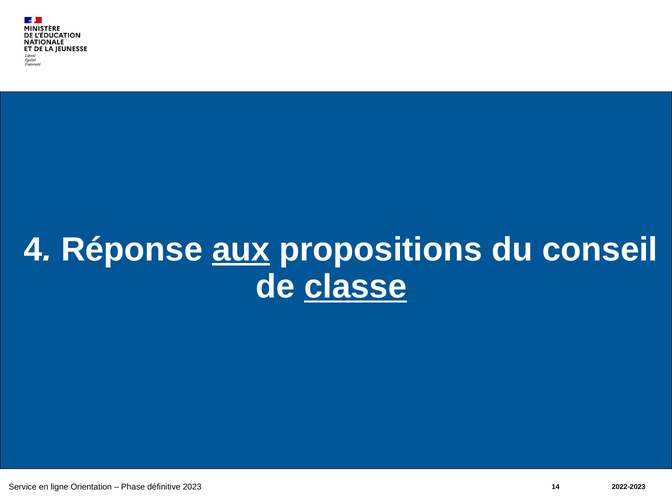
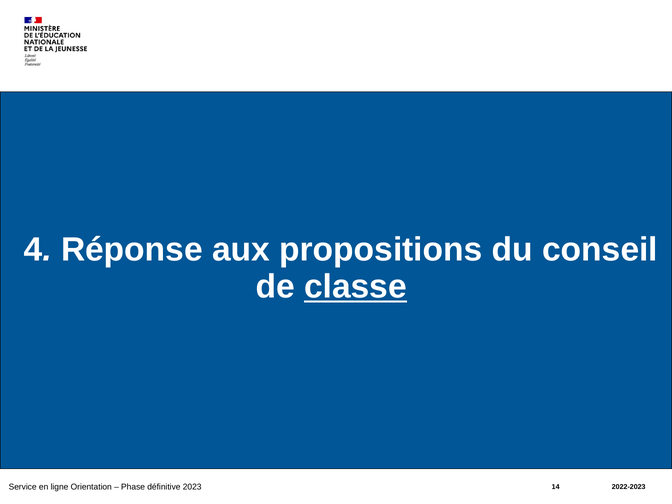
aux underline: present -> none (241, 250)
